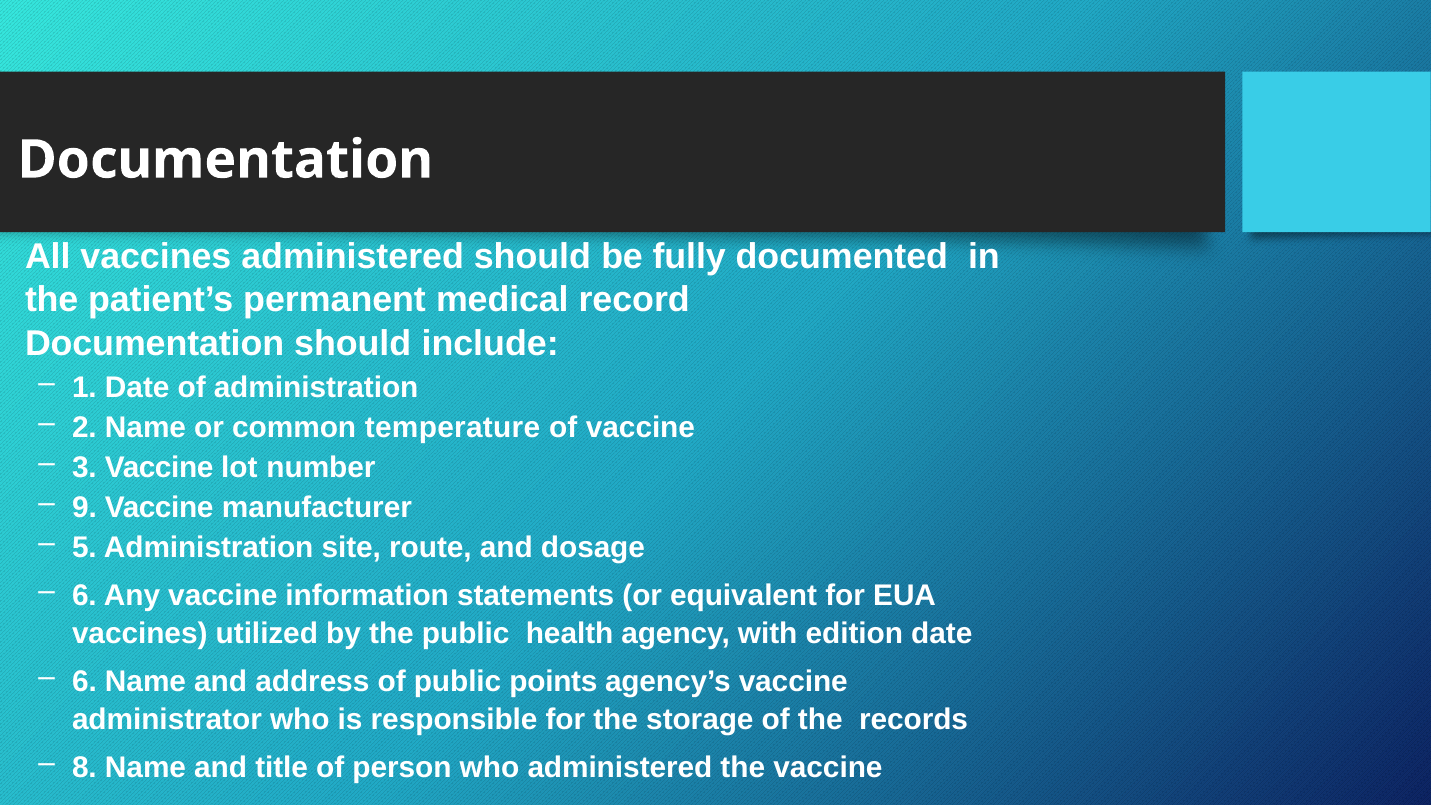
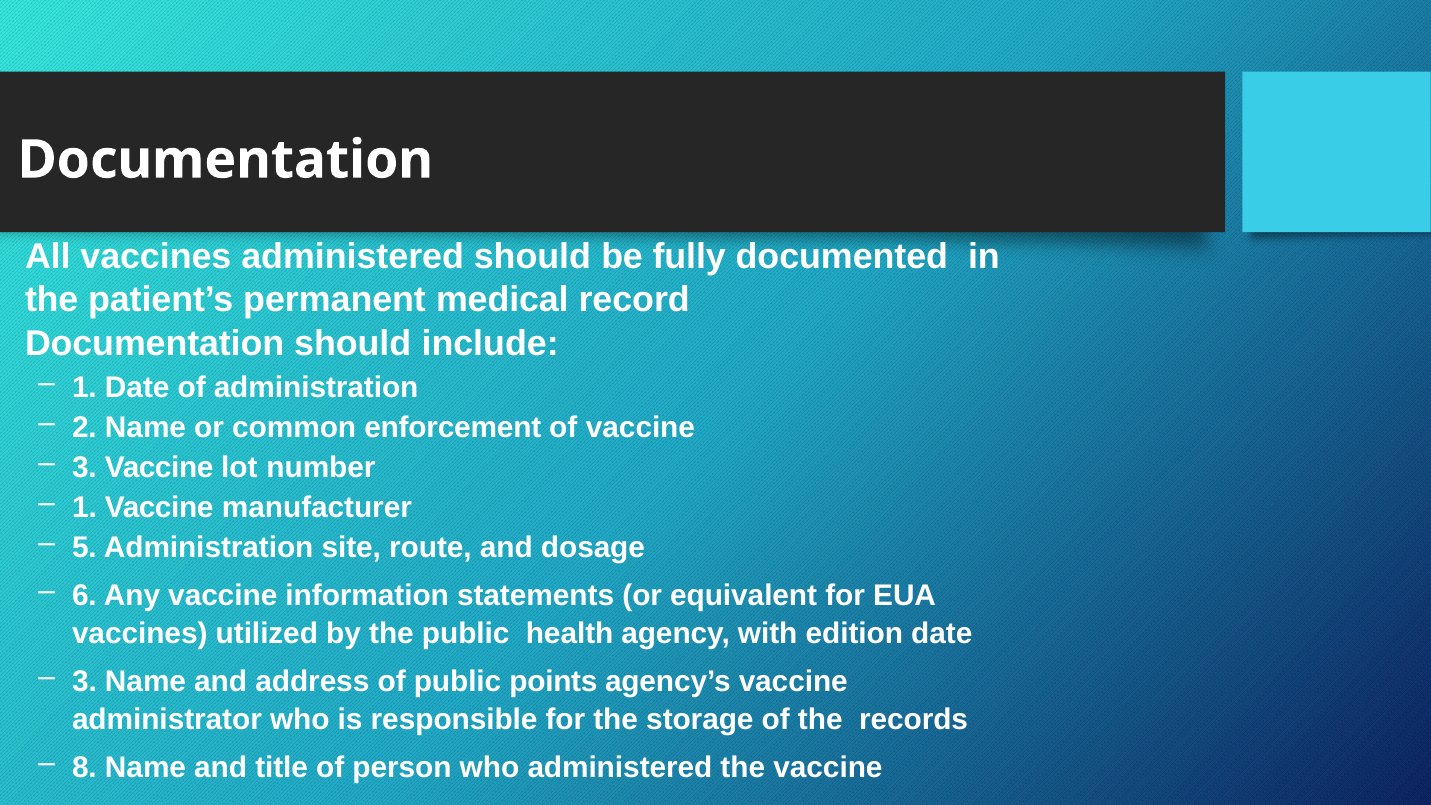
temperature: temperature -> enforcement (453, 427)
9: 9 -> 1 (84, 507)
6: 6 -> 3 (84, 681)
